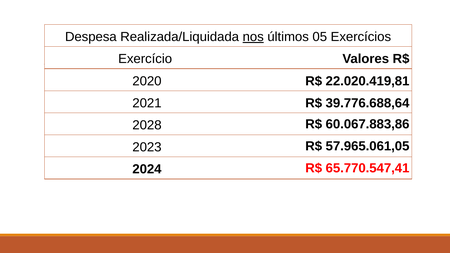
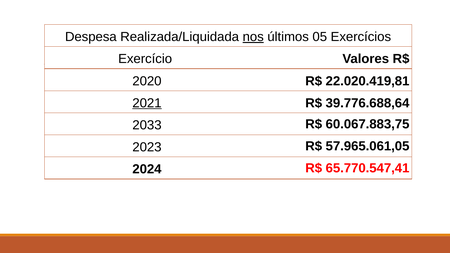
2021 underline: none -> present (147, 103)
2028: 2028 -> 2033 (147, 125)
60.067.883,86: 60.067.883,86 -> 60.067.883,75 (368, 124)
